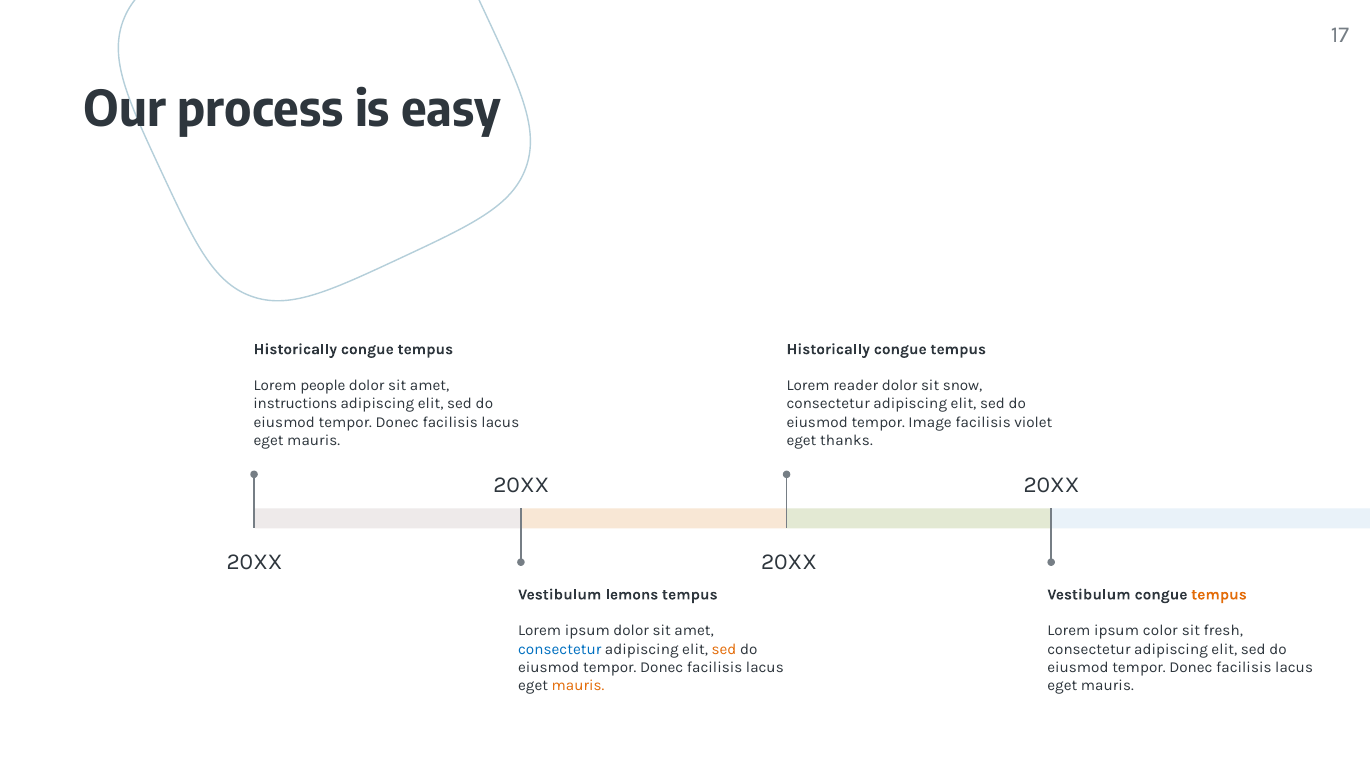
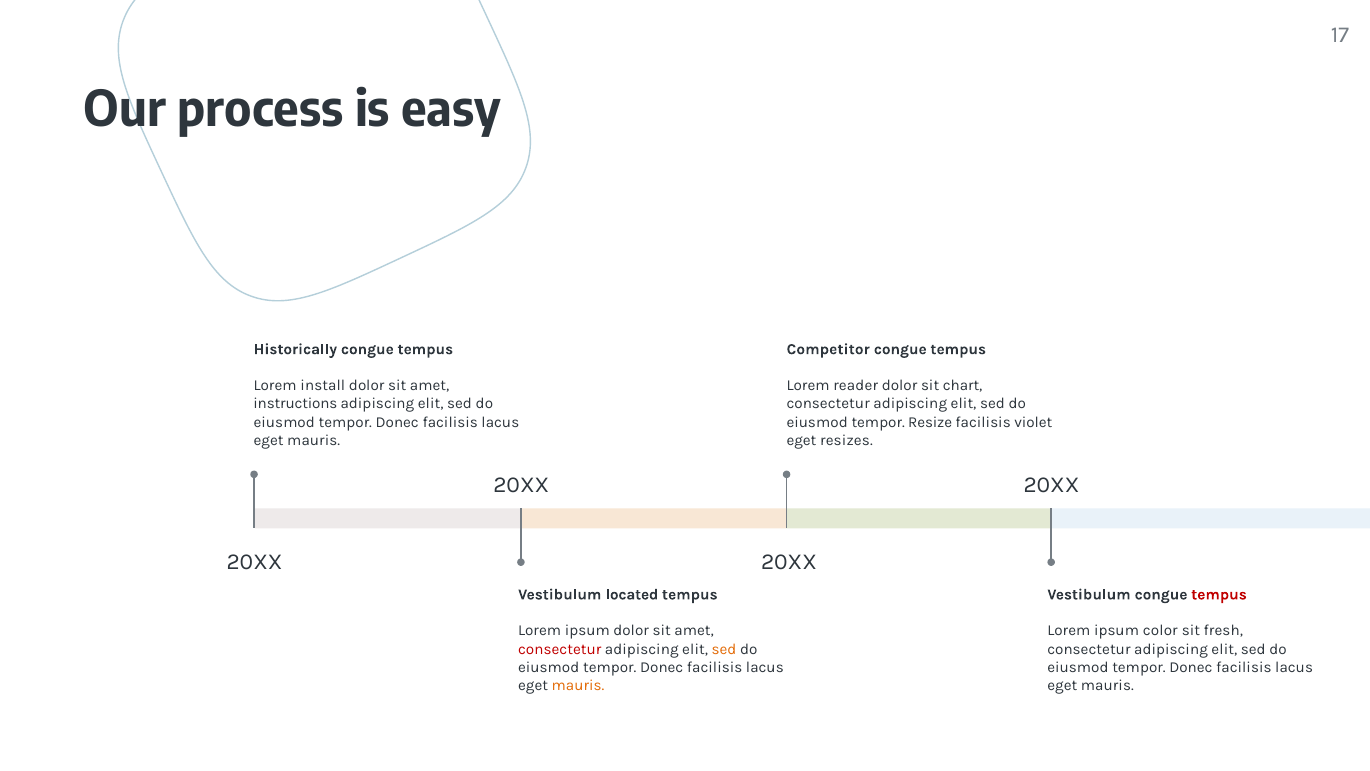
Historically: Historically -> Competitor (828, 349)
people: people -> install (323, 385)
snow: snow -> chart (963, 385)
Image: Image -> Resize (930, 422)
thanks: thanks -> resizes (846, 440)
lemons: lemons -> located (632, 594)
tempus colour: orange -> red (1219, 594)
consectetur colour: blue -> red (560, 649)
